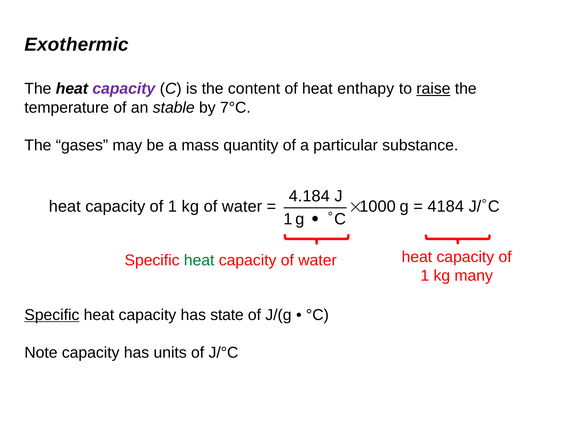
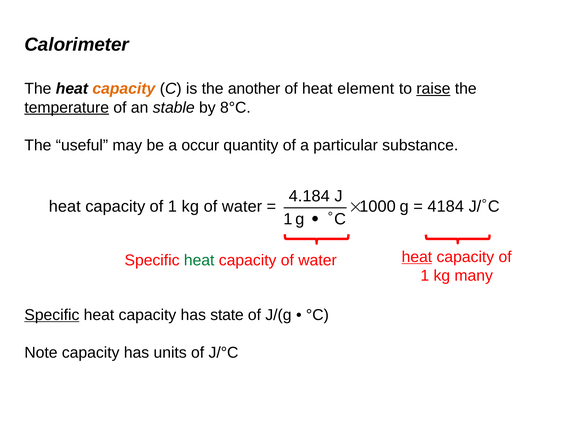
Exothermic: Exothermic -> Calorimeter (77, 45)
capacity colour: purple -> orange (124, 89)
content: content -> another (254, 89)
enthapy: enthapy -> element (366, 89)
temperature underline: none -> present (67, 107)
7°C: 7°C -> 8°C (235, 107)
gases: gases -> useful (82, 145)
mass: mass -> occur (200, 145)
heat underline: none -> present (417, 257)
